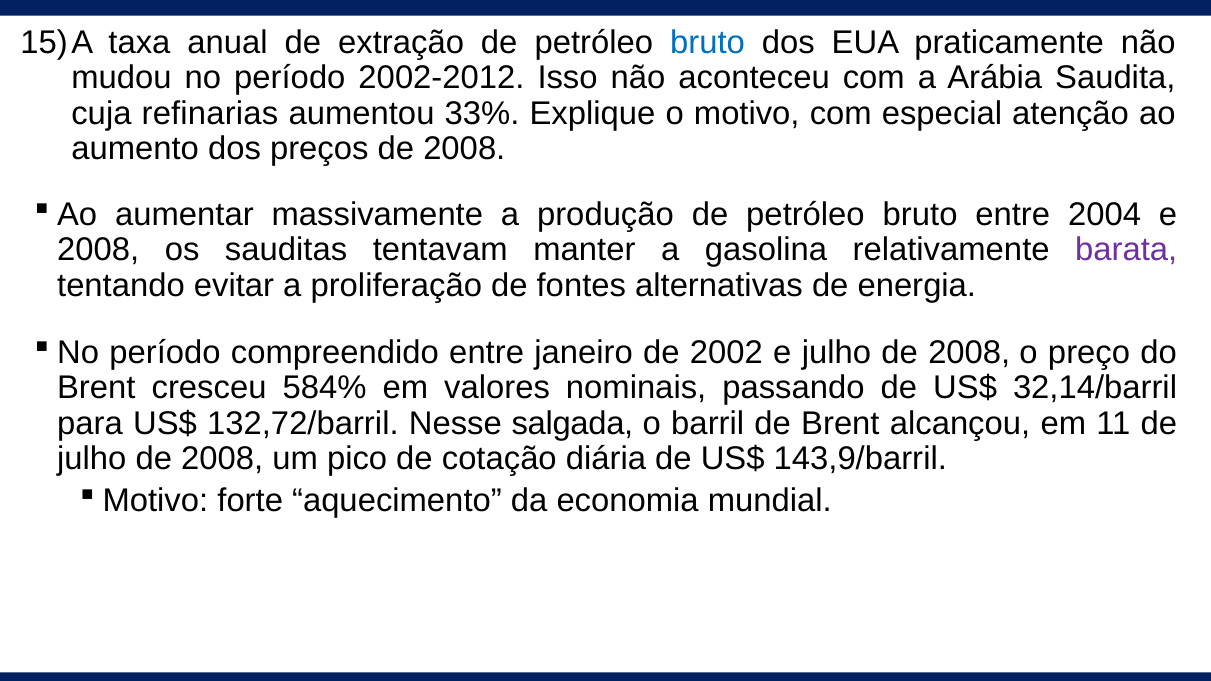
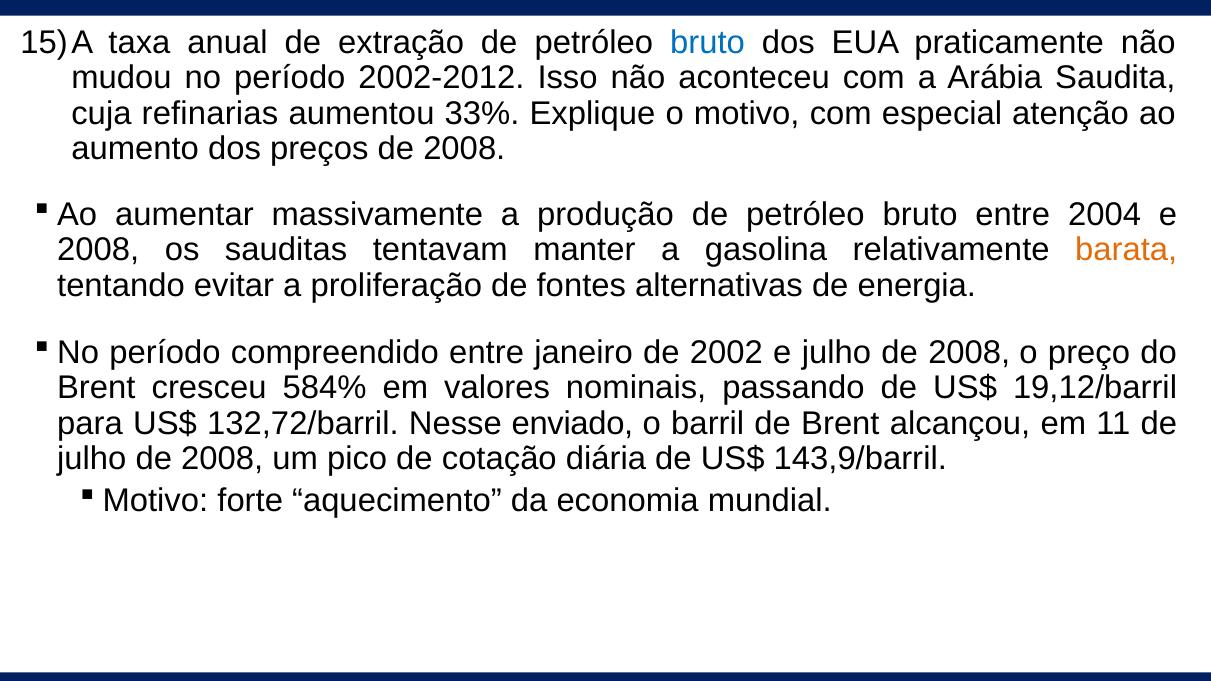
barata colour: purple -> orange (1126, 250)
32,14/barril: 32,14/barril -> 19,12/barril (1095, 388)
salgada: salgada -> enviado (572, 424)
